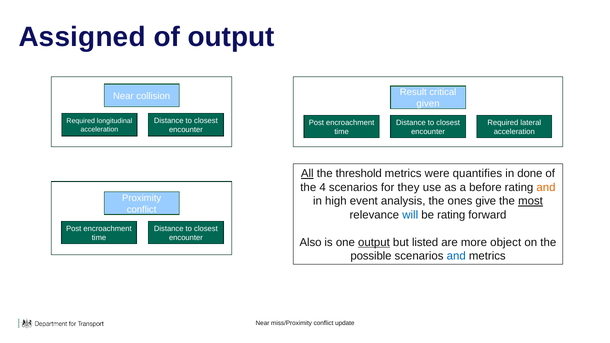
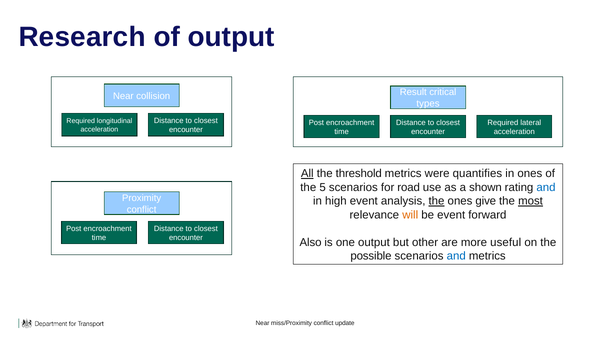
Assigned: Assigned -> Research (82, 37)
given: given -> types (428, 104)
in done: done -> ones (530, 174)
4: 4 -> 5 (323, 187)
they: they -> road (409, 187)
before: before -> shown (485, 187)
and colour: orange -> blue (546, 187)
the underline: none -> present (437, 201)
will colour: blue -> orange (410, 215)
be rating: rating -> event (451, 215)
output underline: present -> none (374, 242)
listed: listed -> other (425, 242)
object: object -> useful (506, 242)
